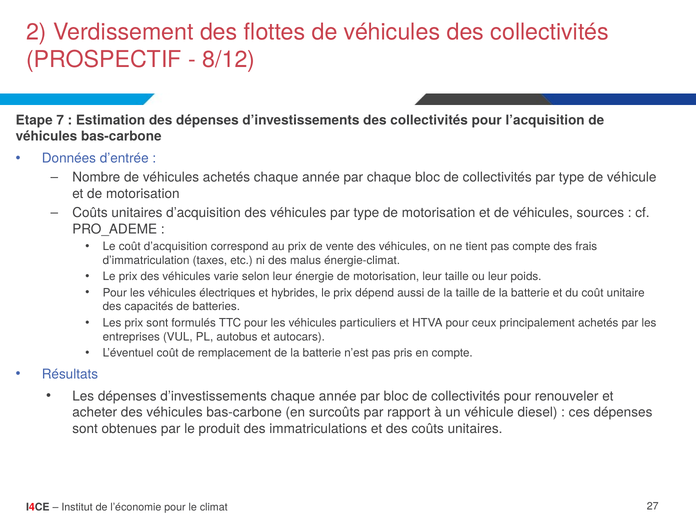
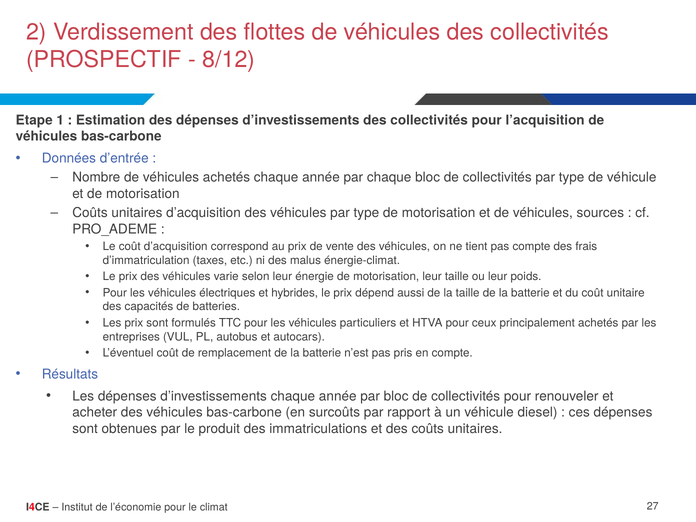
7: 7 -> 1 (60, 120)
